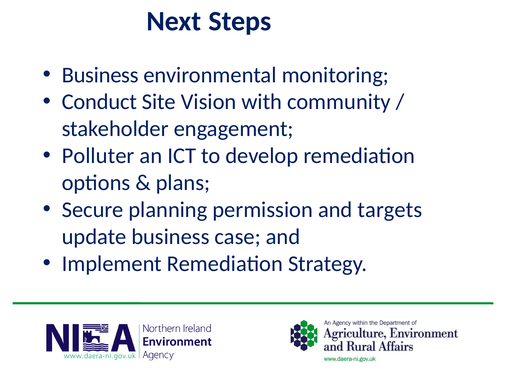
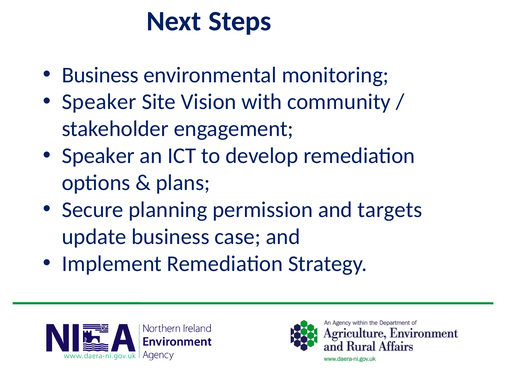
Conduct: Conduct -> Speaker (99, 102)
Polluter: Polluter -> Speaker (98, 156)
